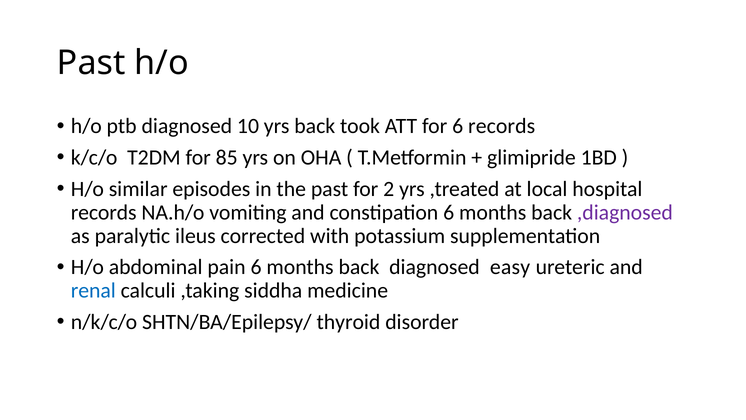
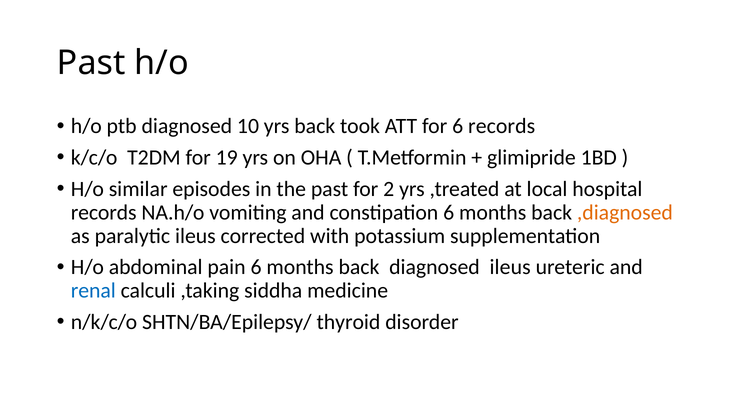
85: 85 -> 19 (227, 157)
,diagnosed colour: purple -> orange (625, 212)
diagnosed easy: easy -> ileus (510, 267)
